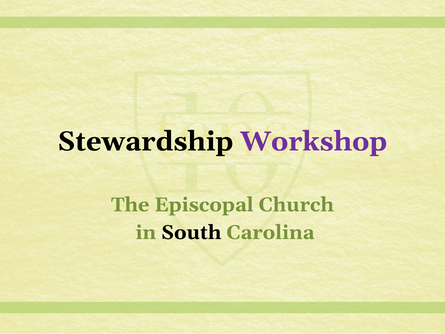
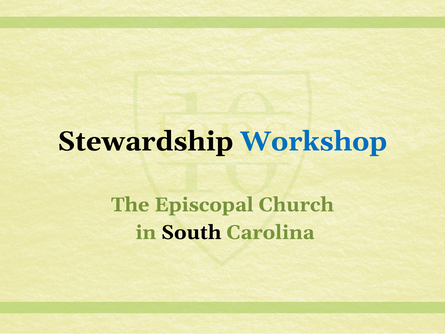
Workshop colour: purple -> blue (314, 141)
